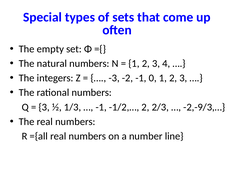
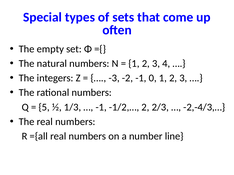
3: 3 -> 5 (44, 107)
-2,-9/3,…: -2,-9/3,… -> -2,-4/3,… (204, 107)
